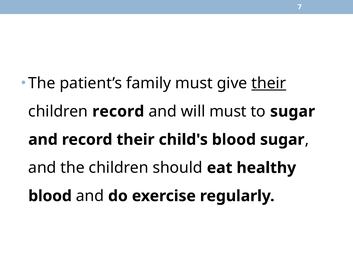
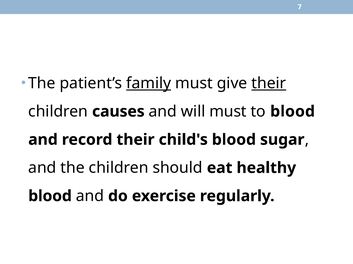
family underline: none -> present (149, 83)
children record: record -> causes (118, 112)
to sugar: sugar -> blood (293, 112)
